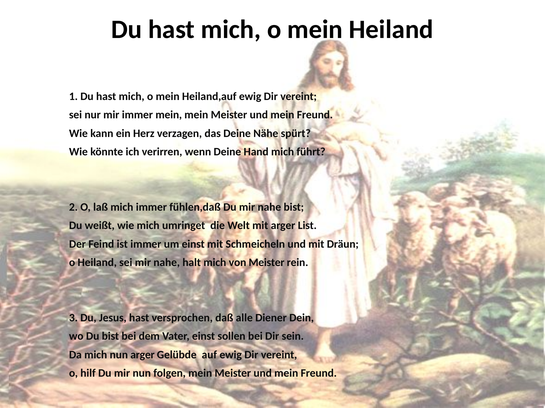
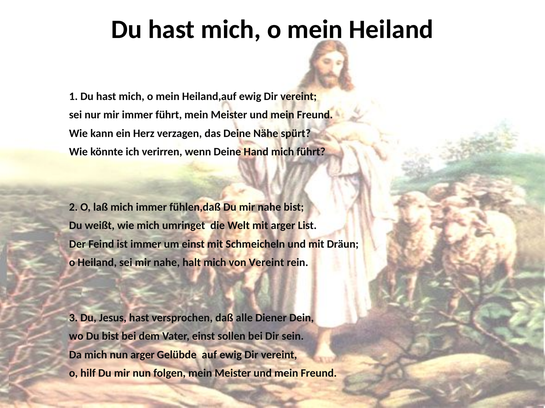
immer mein: mein -> führt (169, 115)
von Meister: Meister -> Vereint (266, 263)
